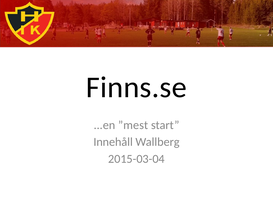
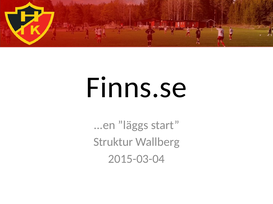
”mest: ”mest -> ”läggs (133, 126)
Innehåll: Innehåll -> Struktur (113, 143)
